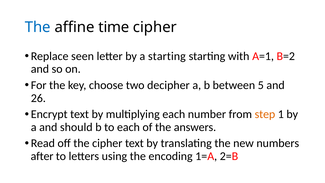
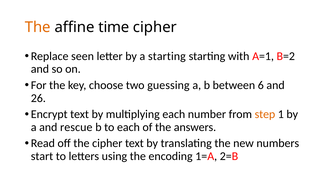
The colour: blue -> orange (38, 27)
decipher: decipher -> guessing (168, 85)
5: 5 -> 6 (261, 85)
should: should -> rescue (76, 127)
after: after -> start (42, 156)
